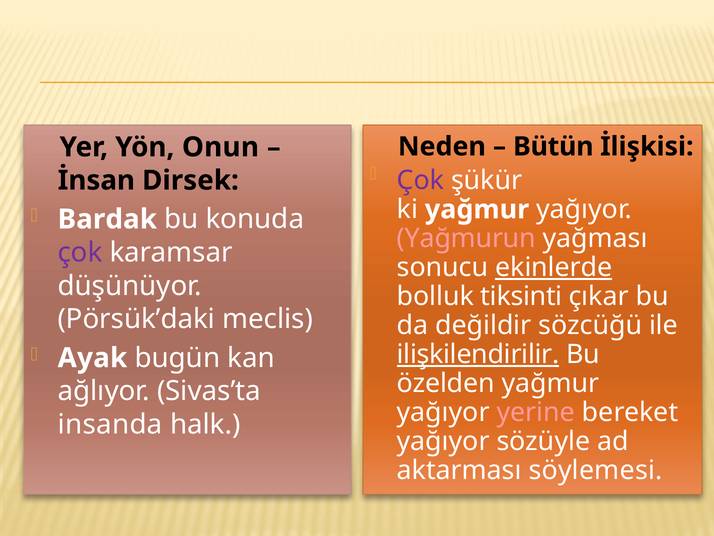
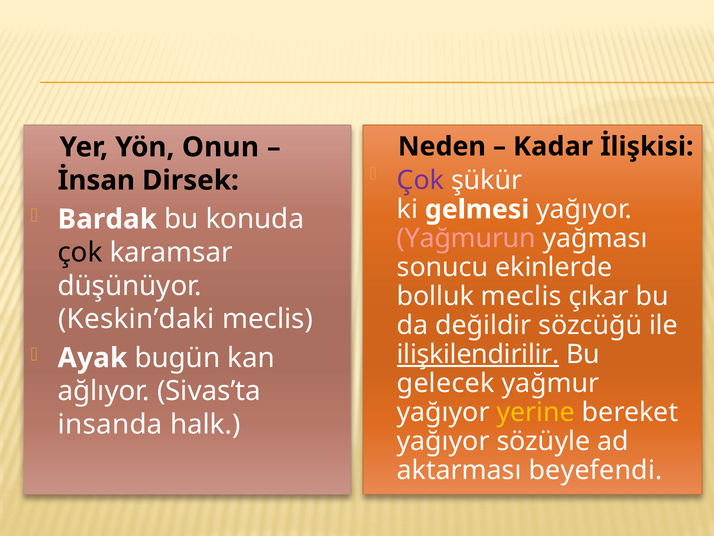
Bütün: Bütün -> Kadar (553, 146)
ki yağmur: yağmur -> gelmesi (477, 209)
çok colour: purple -> black (80, 252)
ekinlerde underline: present -> none (554, 267)
bolluk tiksinti: tiksinti -> meclis (521, 296)
Pörsük’daki: Pörsük’daki -> Keskin’daki (136, 319)
özelden: özelden -> gelecek (446, 383)
yerine colour: pink -> yellow (536, 412)
söylemesi: söylemesi -> beyefendi (596, 470)
